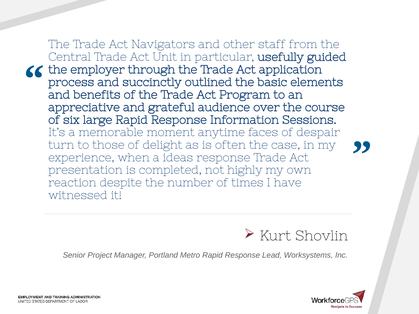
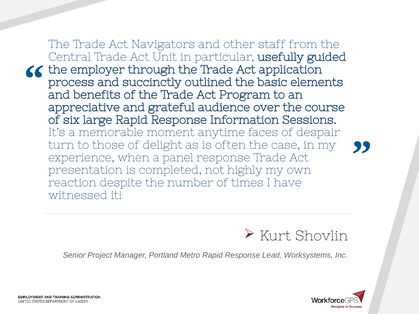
ideas: ideas -> panel (178, 158)
